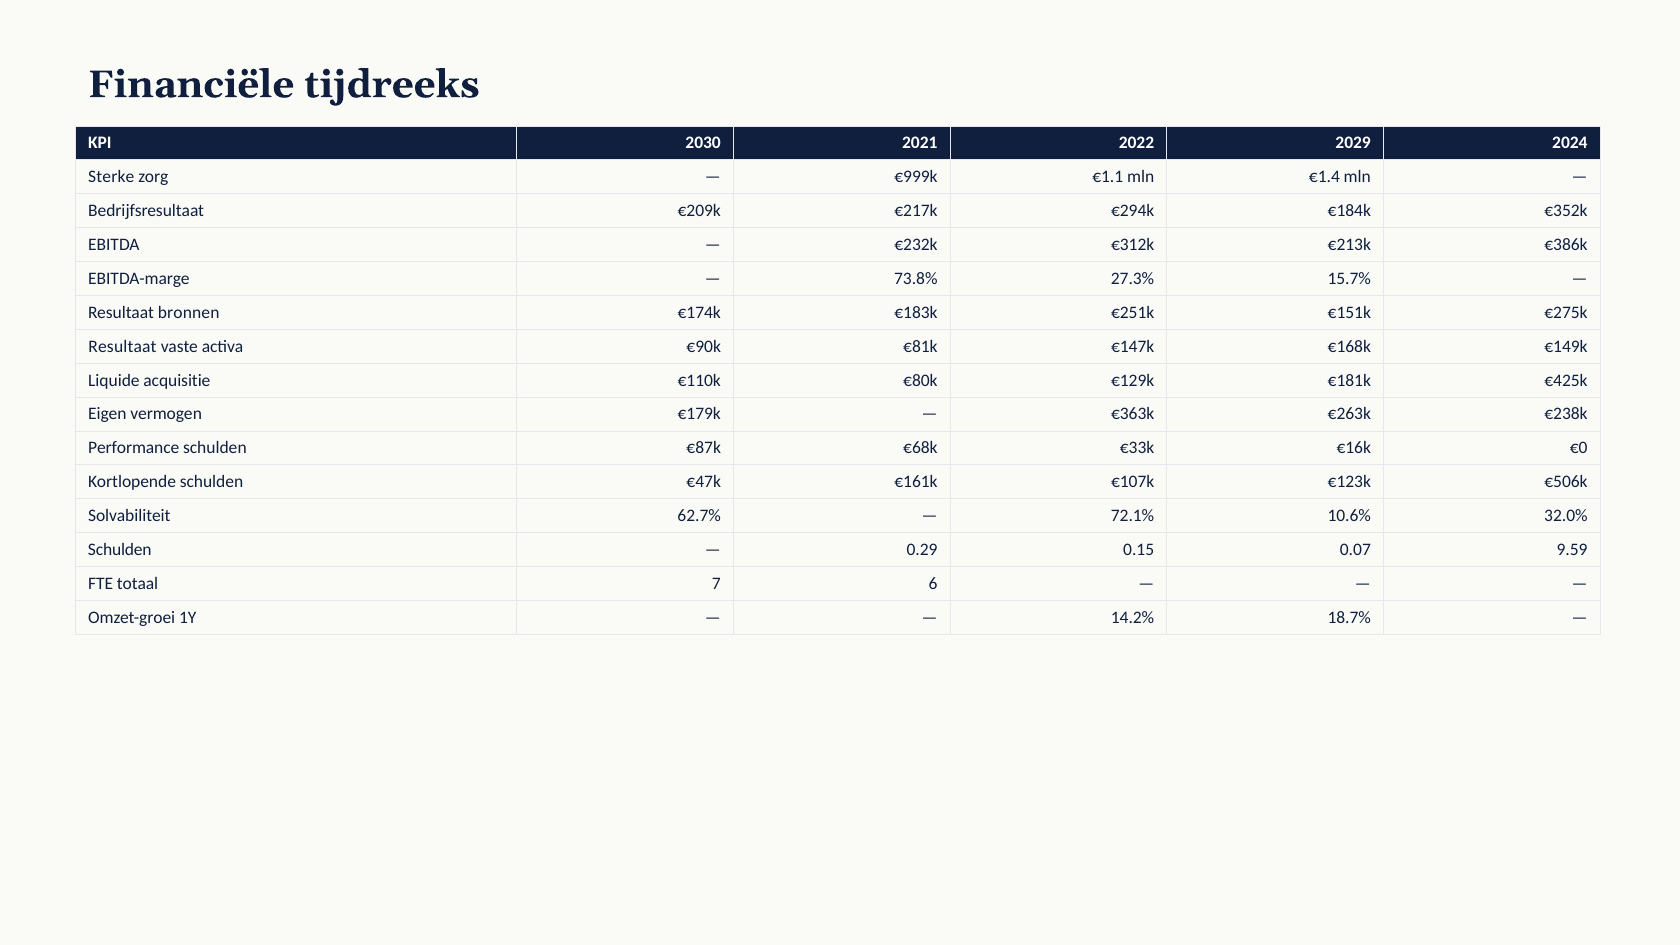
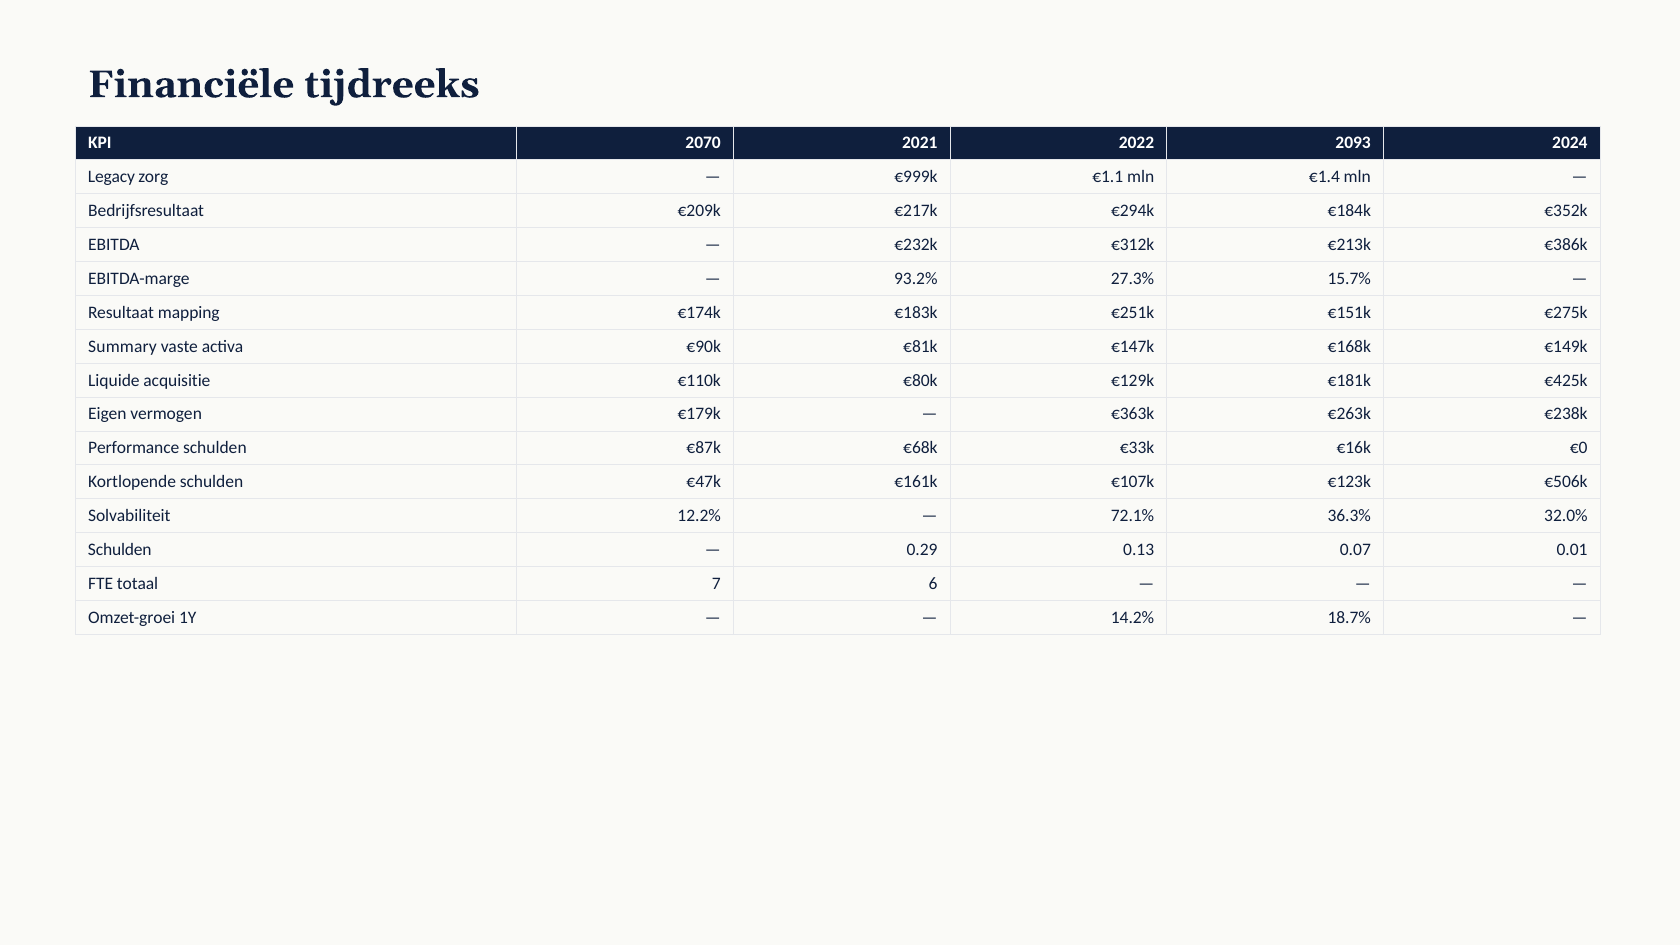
2030: 2030 -> 2070 (703, 143)
2029: 2029 -> 2093 (1353, 143)
Sterke: Sterke -> Legacy (111, 177)
73.8%: 73.8% -> 93.2% (916, 279)
bronnen: bronnen -> mapping (189, 312)
Resultaat: Resultaat -> Summary (123, 346)
62.7%: 62.7% -> 12.2% (699, 516)
10.6%: 10.6% -> 36.3% (1349, 516)
0.15: 0.15 -> 0.13 (1139, 550)
9.59: 9.59 -> 0.01 (1572, 550)
